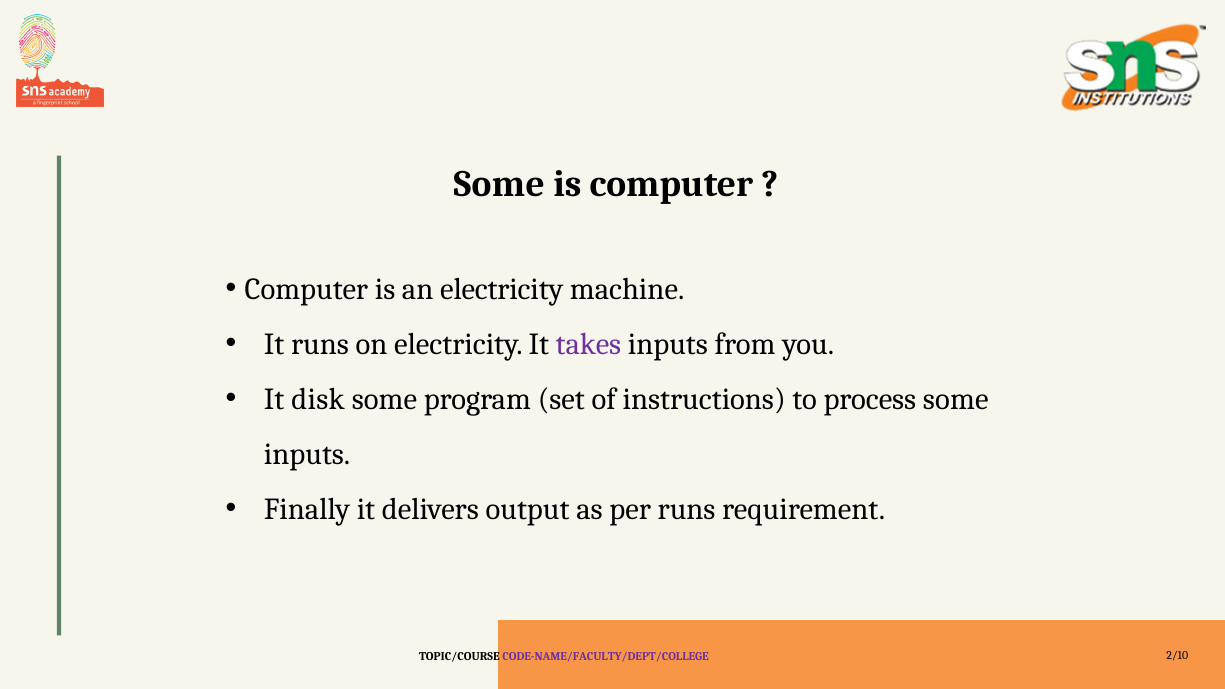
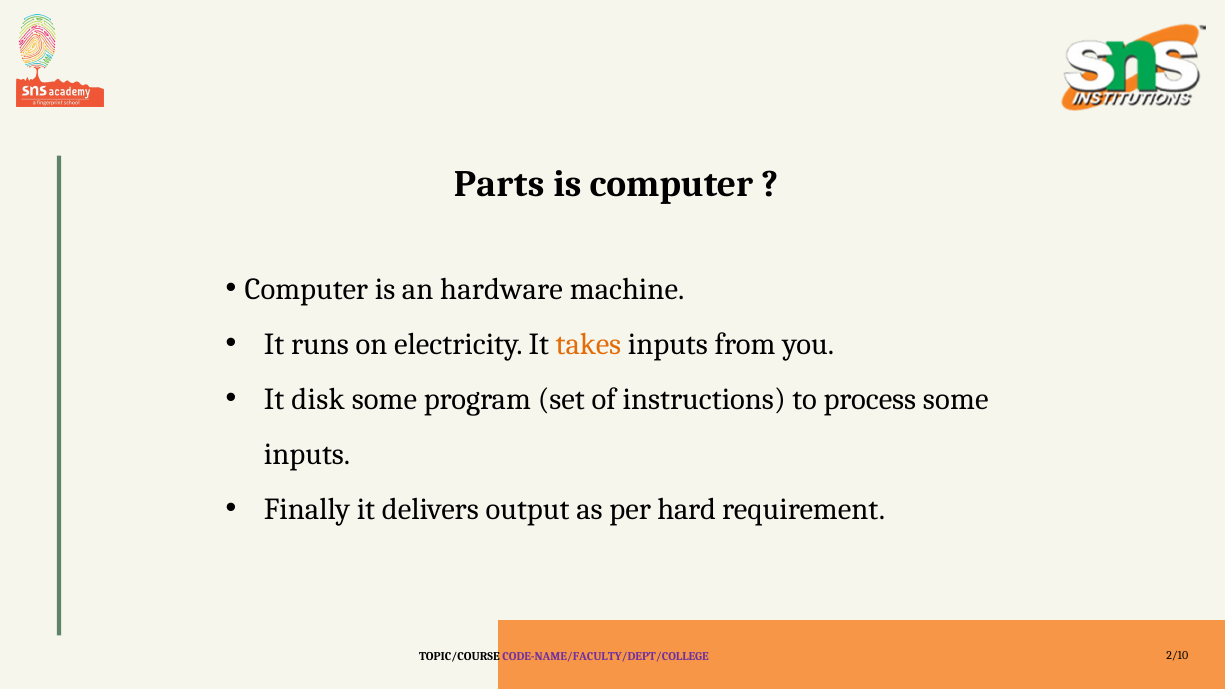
Some: Some -> Parts (499, 184)
an electricity: electricity -> hardware (502, 289)
takes colour: purple -> orange (588, 344)
per runs: runs -> hard (687, 510)
